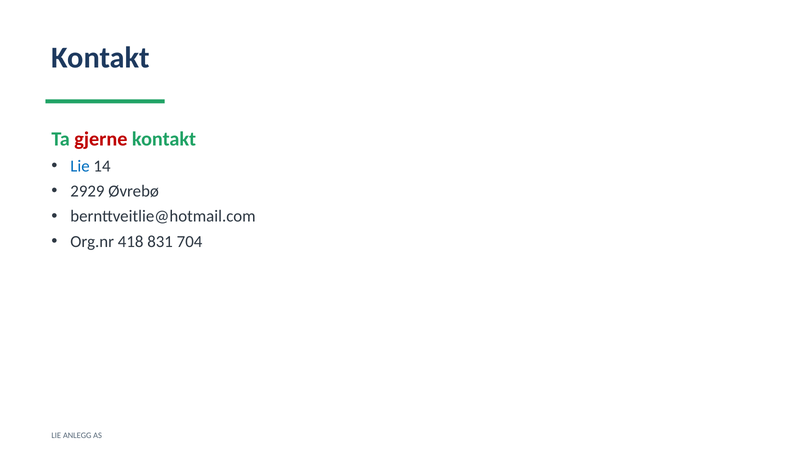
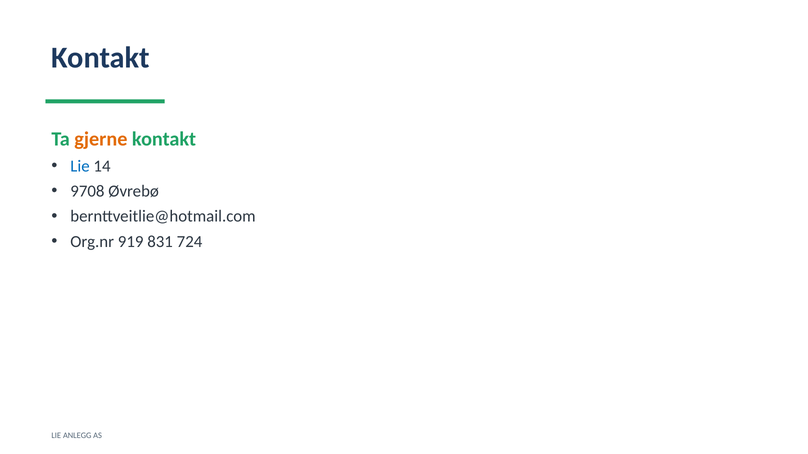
gjerne colour: red -> orange (101, 139)
2929: 2929 -> 9708 (87, 191)
418: 418 -> 919 (131, 242)
704: 704 -> 724 (190, 242)
